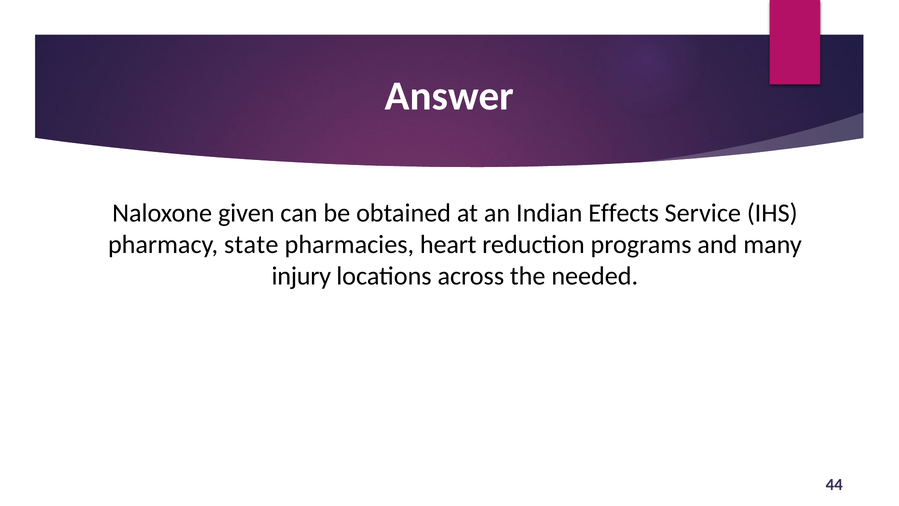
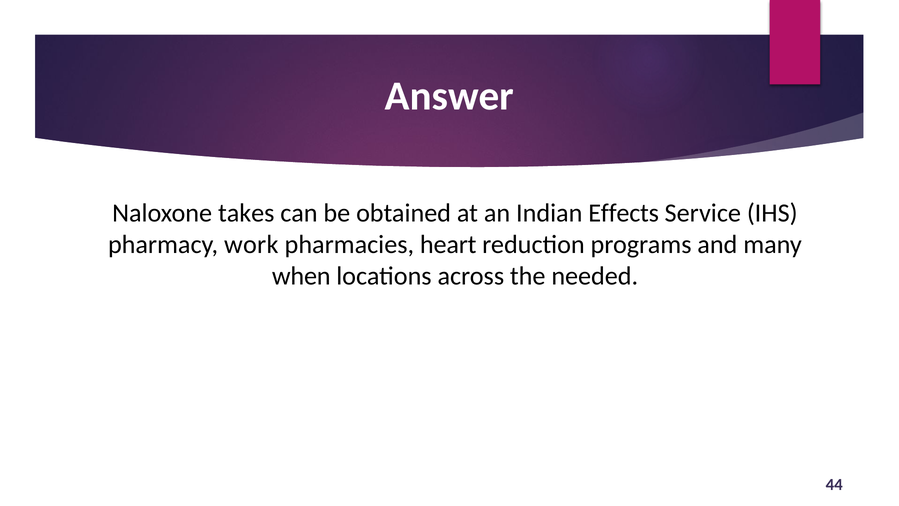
given: given -> takes (246, 213)
state: state -> work (251, 244)
injury: injury -> when (301, 276)
